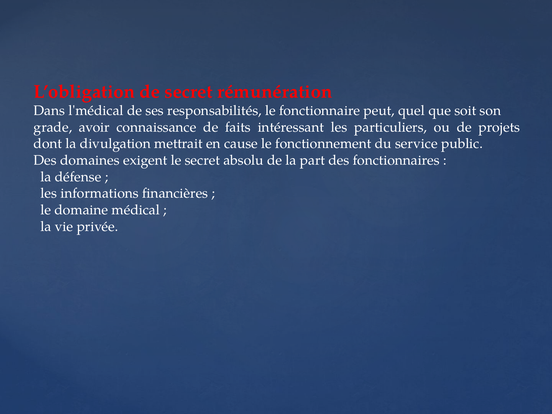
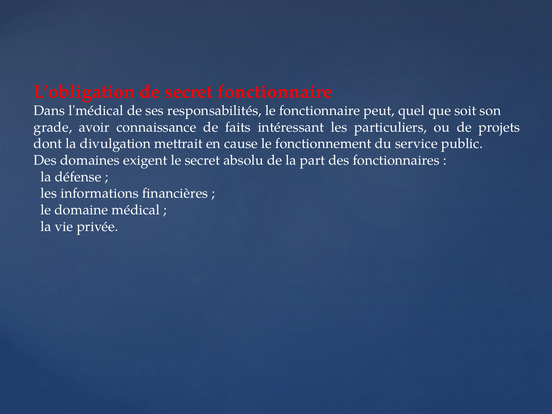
secret rémunération: rémunération -> fonctionnaire (275, 92)
